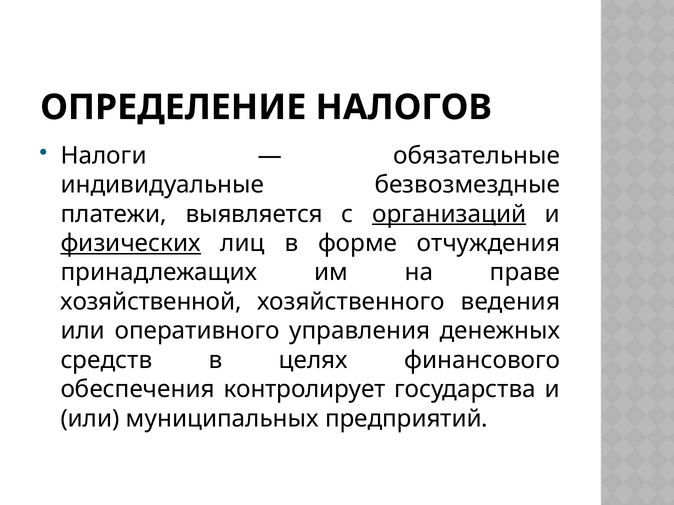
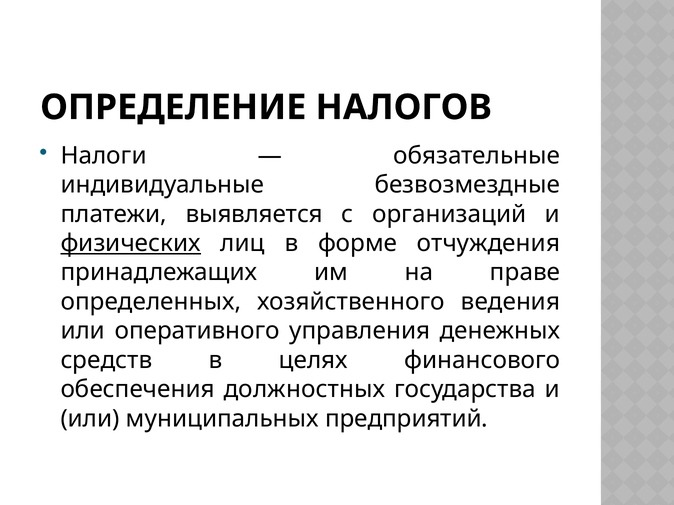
организаций underline: present -> none (449, 214)
хозяйственной: хозяйственной -> определенных (151, 302)
контролирует: контролирует -> должностных (304, 390)
